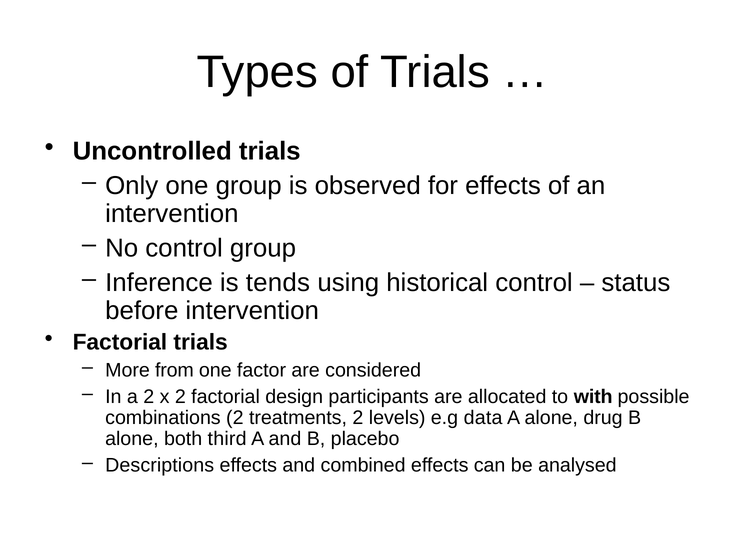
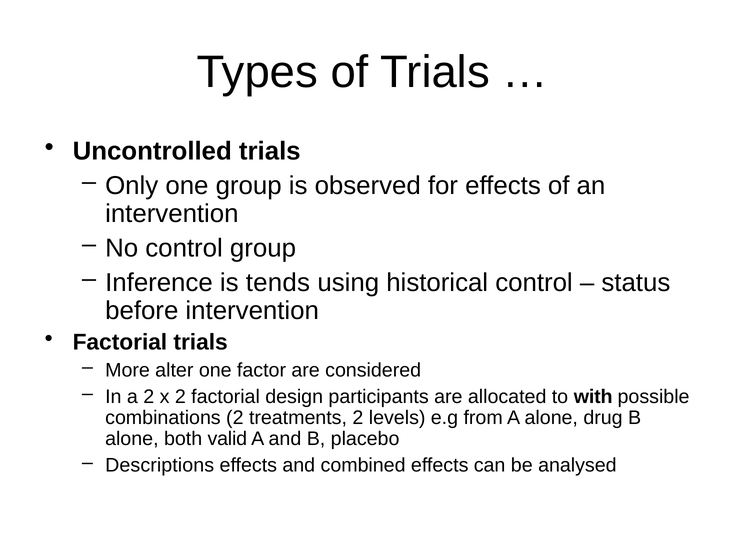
from: from -> alter (174, 371)
data: data -> from (483, 418)
third: third -> valid (227, 440)
